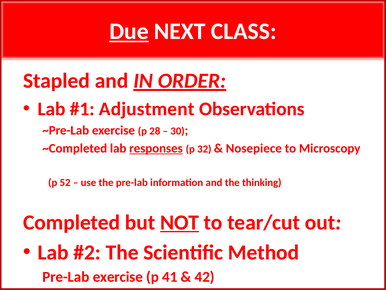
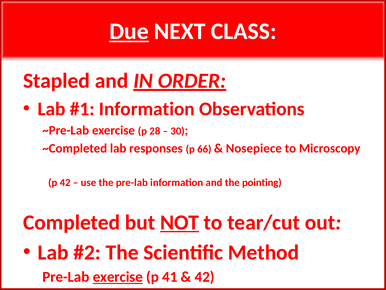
Adjustment: Adjustment -> Information (147, 109)
responses underline: present -> none (156, 148)
32: 32 -> 66 (204, 149)
p 52: 52 -> 42 (65, 182)
thinking: thinking -> pointing (262, 182)
exercise underline: none -> present (118, 277)
